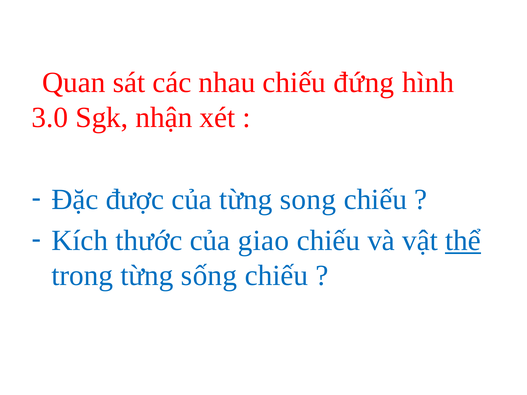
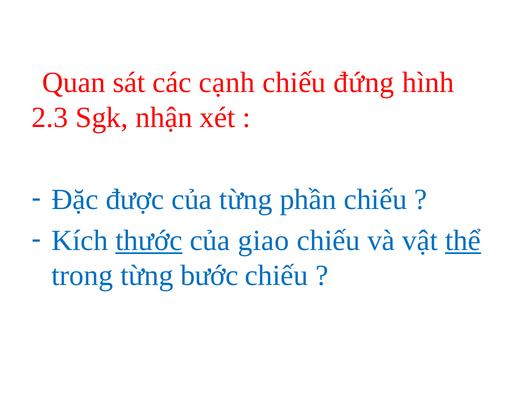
nhau: nhau -> cạnh (227, 83)
3.0: 3.0 -> 2.3 (50, 118)
song: song -> phần (308, 200)
thước underline: none -> present (149, 241)
sống: sống -> bước (209, 276)
